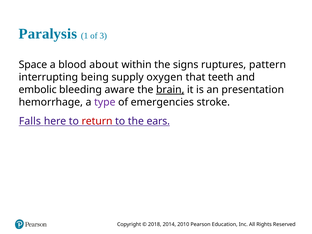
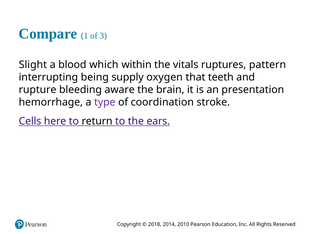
Paralysis: Paralysis -> Compare (48, 34)
Space: Space -> Slight (33, 65)
about: about -> which (104, 65)
signs: signs -> vitals (186, 65)
embolic: embolic -> rupture (38, 90)
brain underline: present -> none (170, 90)
emergencies: emergencies -> coordination (162, 102)
Falls: Falls -> Cells (30, 121)
return colour: red -> black (97, 121)
